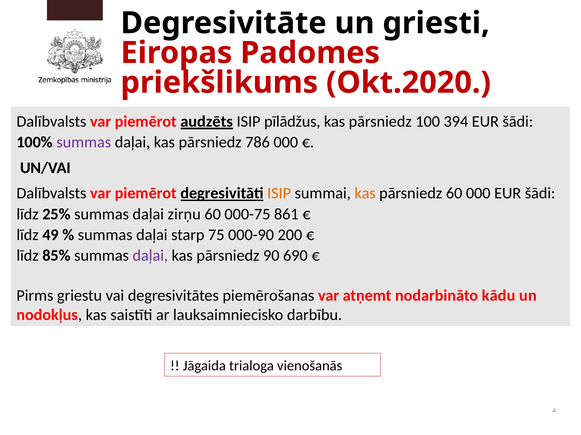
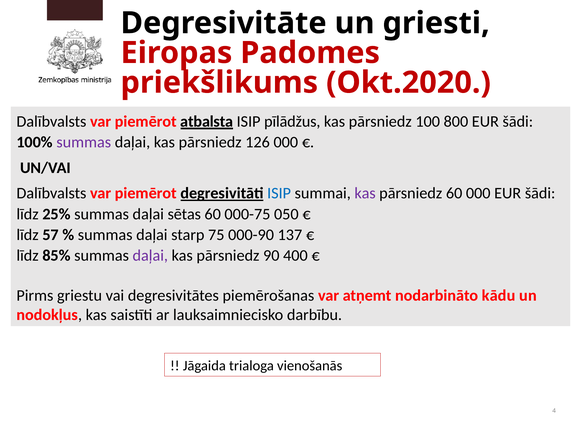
audzēts: audzēts -> atbalsta (207, 122)
394: 394 -> 800 (456, 122)
786: 786 -> 126 (258, 143)
ISIP colour: orange -> blue (279, 194)
kas colour: orange -> purple (365, 194)
zirņu: zirņu -> sētas (184, 214)
861: 861 -> 050 (286, 214)
49: 49 -> 57 (51, 235)
200: 200 -> 137 (290, 235)
690: 690 -> 400 (295, 256)
